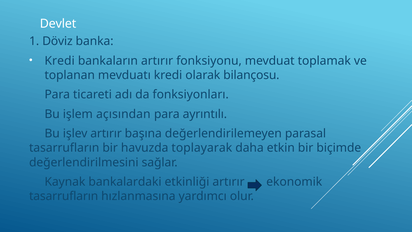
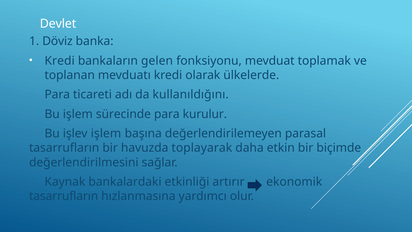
bankaların artırır: artırır -> gelen (157, 61)
bilançosu: bilançosu -> ülkelerde (251, 75)
fonksiyonları: fonksiyonları -> kullanıldığını (191, 95)
açısından: açısından -> sürecinde (123, 114)
ayrıntılı: ayrıntılı -> kurulur (205, 114)
işlev artırır: artırır -> işlem (106, 133)
